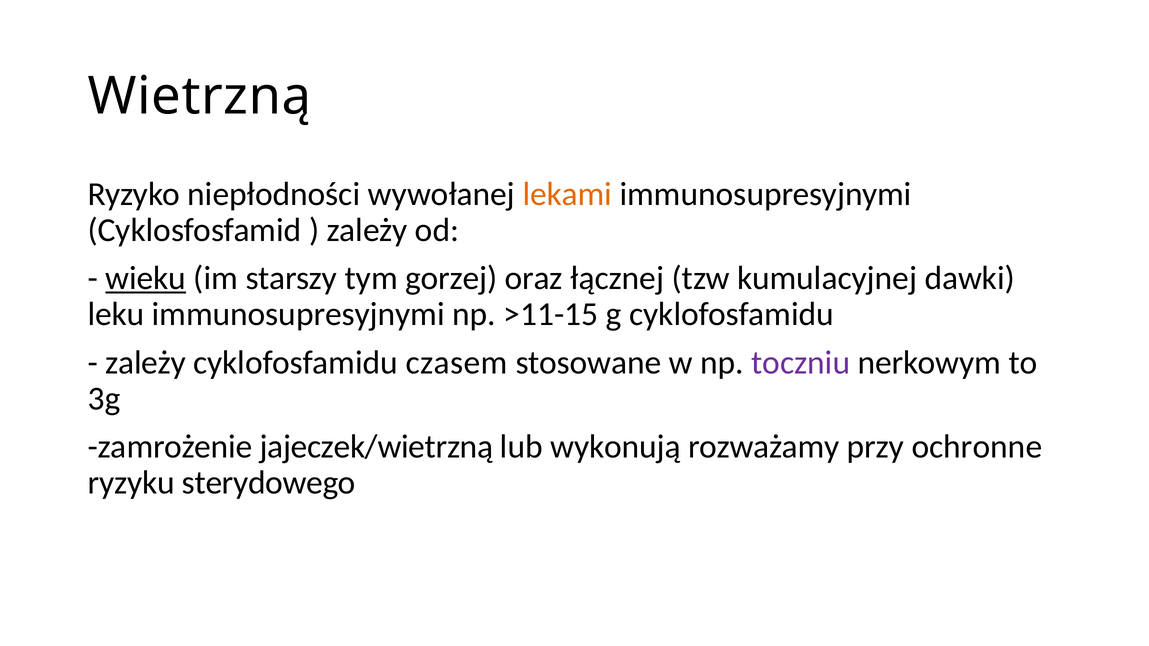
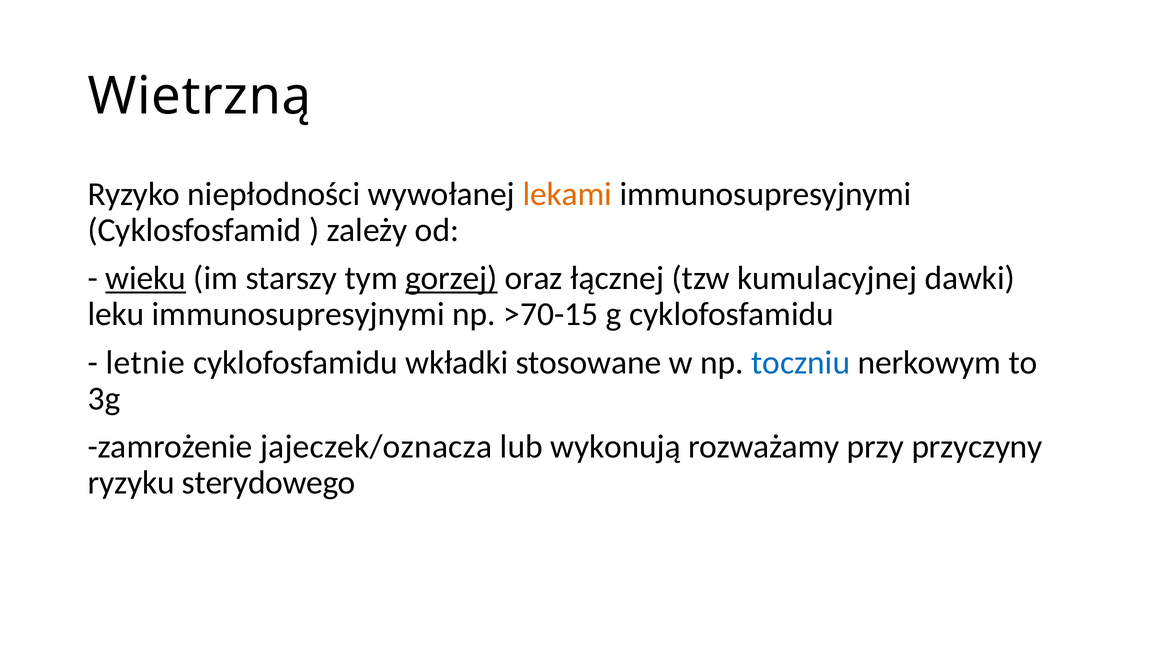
gorzej underline: none -> present (451, 278)
>11-15: >11-15 -> >70-15 (551, 315)
zależy: zależy -> letnie (145, 363)
czasem: czasem -> wkładki (457, 363)
toczniu colour: purple -> blue (801, 363)
jajeczek/wietrzną: jajeczek/wietrzną -> jajeczek/oznacza (376, 447)
ochronne: ochronne -> przyczyny (977, 447)
